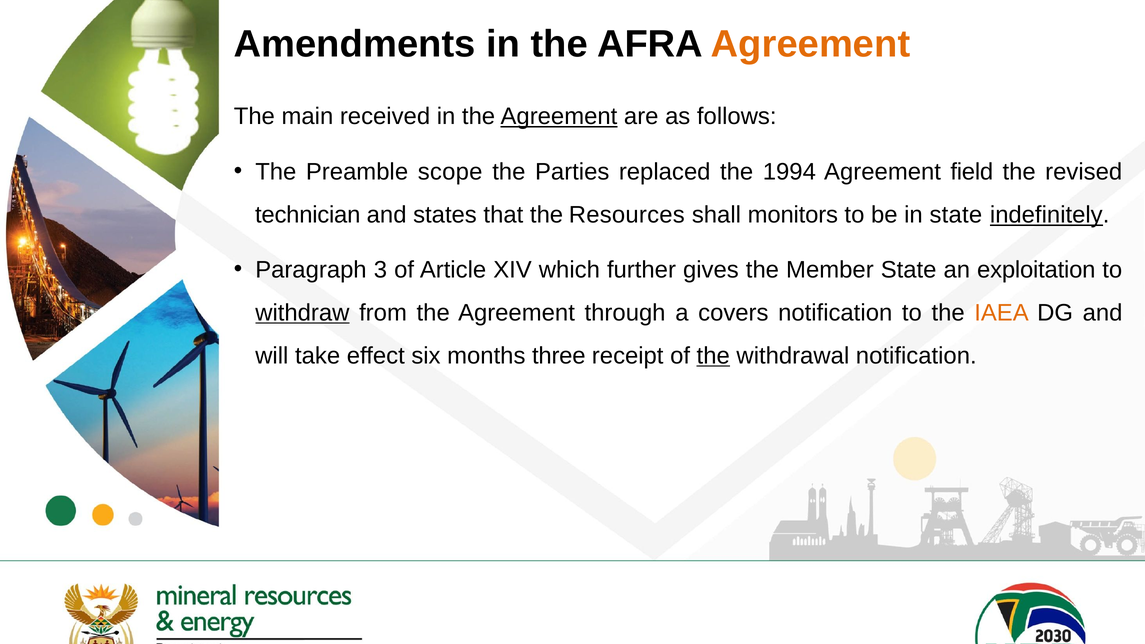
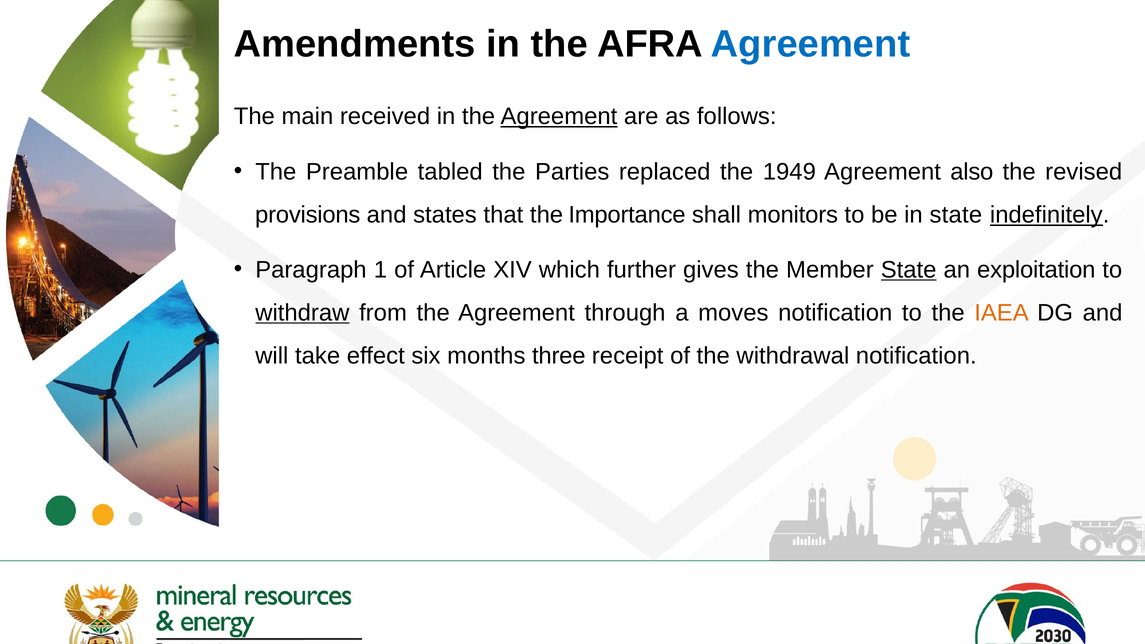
Agreement colour: orange -> blue (811, 44)
scope: scope -> tabled (450, 172)
1994: 1994 -> 1949 (789, 172)
field: field -> also (972, 172)
technician: technician -> provisions (308, 215)
Resources: Resources -> Importance (627, 215)
3: 3 -> 1 (380, 270)
State underline: none -> present (909, 270)
covers: covers -> moves (733, 313)
the underline: present -> none (713, 356)
